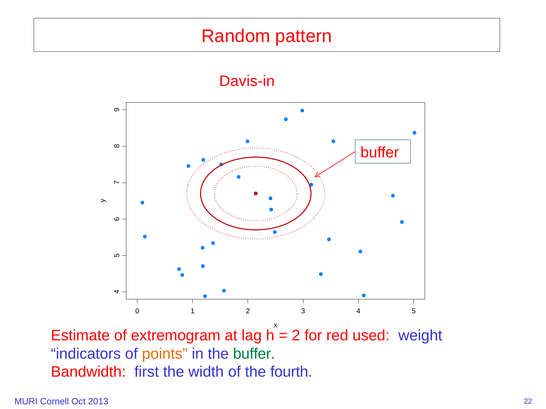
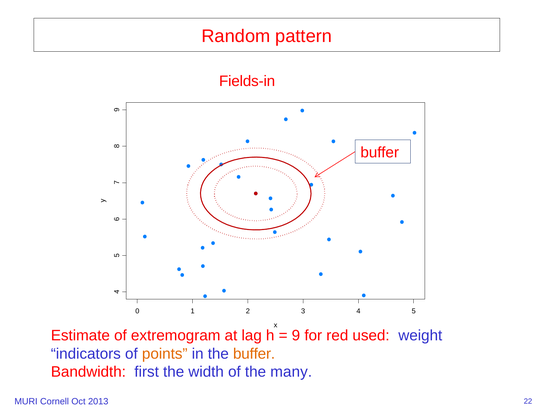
Davis-in: Davis-in -> Fields-in (247, 81)
2: 2 -> 9 (296, 336)
buffer colour: green -> orange (254, 354)
fourth: fourth -> many (291, 372)
